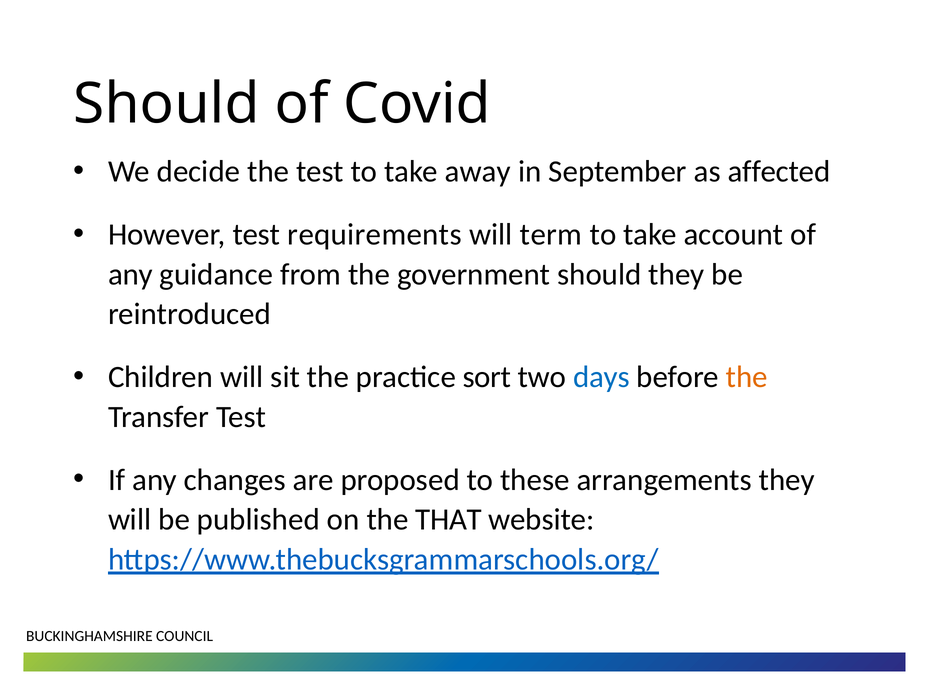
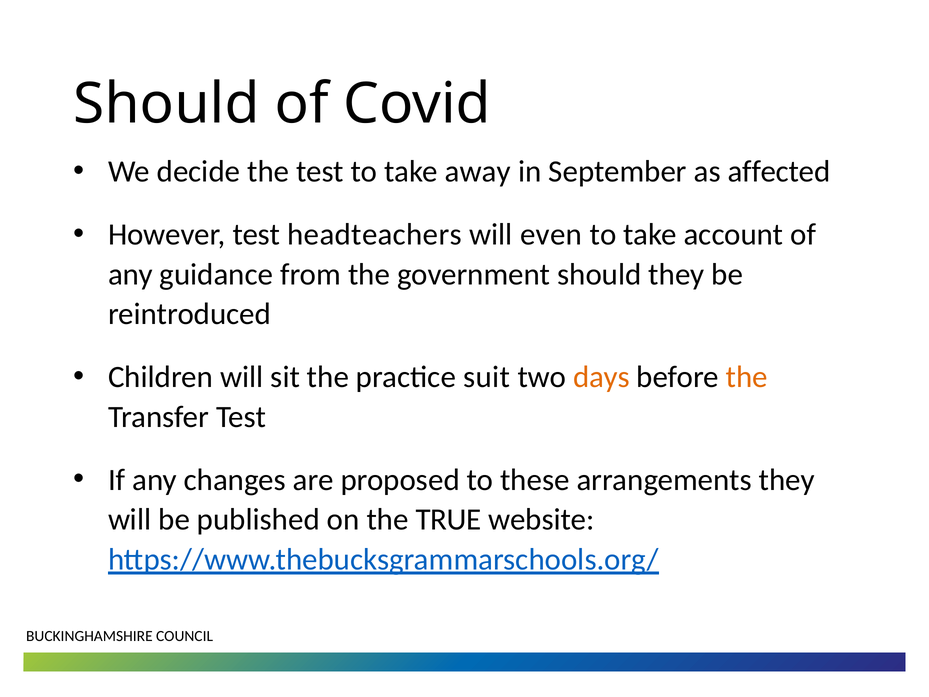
requirements: requirements -> headteachers (375, 235)
term: term -> even (551, 235)
sort: sort -> suit (487, 377)
days colour: blue -> orange (601, 377)
THAT: THAT -> TRUE (449, 520)
